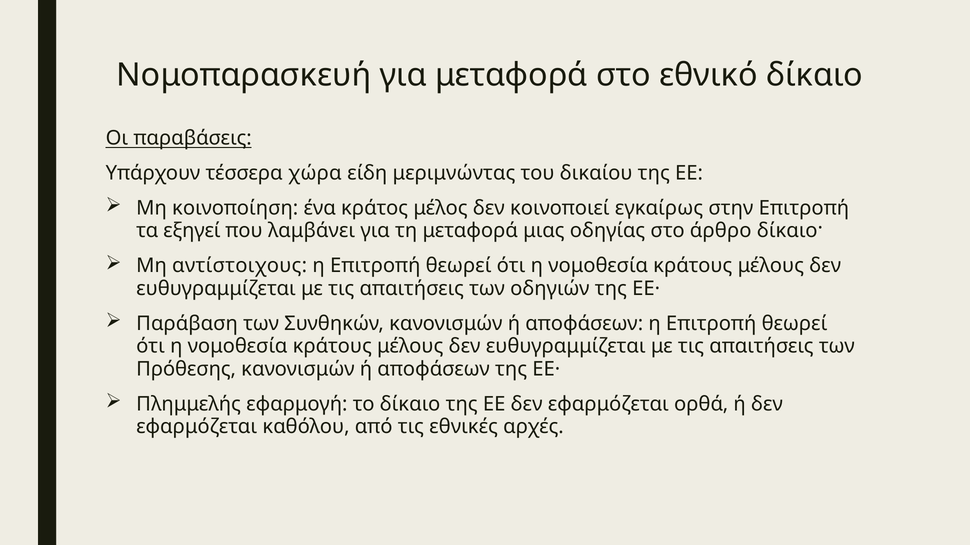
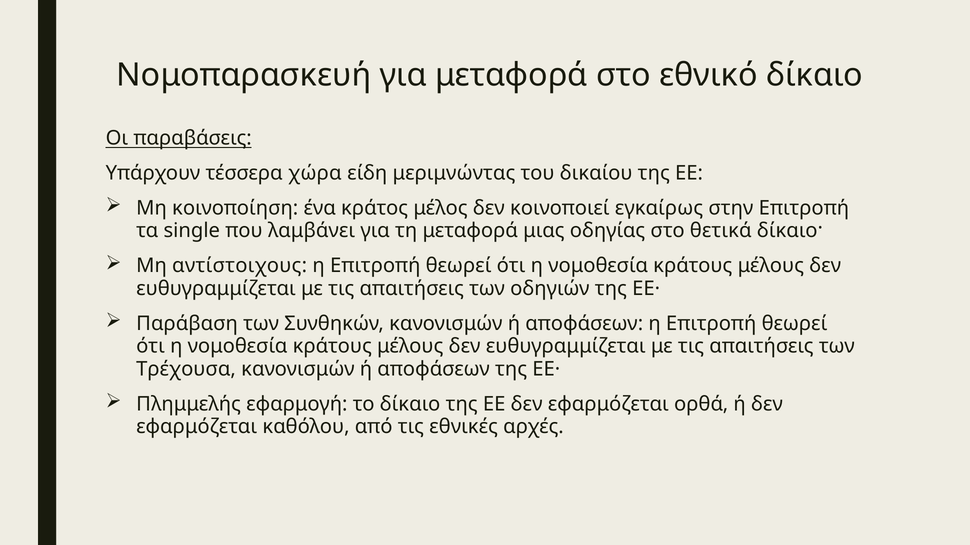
εξηγεί: εξηγεί -> single (192, 231)
άρθρο: άρθρο -> θετικά (721, 231)
Πρόθεσης: Πρόθεσης -> Τρέχουσα (186, 369)
